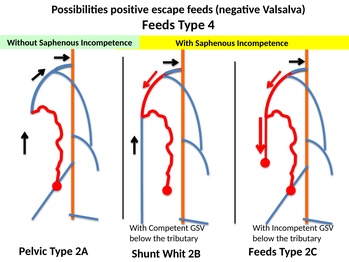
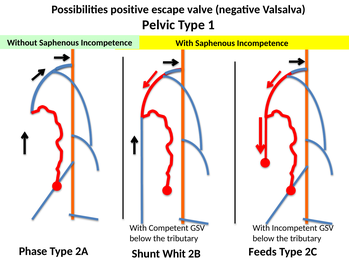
escape feeds: feeds -> valve (200, 10)
Feeds: Feeds -> Pelvic (159, 25)
4: 4 -> 1 (211, 25)
Pelvic: Pelvic -> Phase (33, 251)
